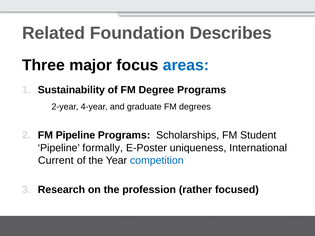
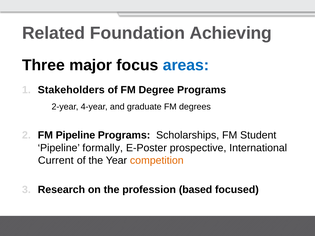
Describes: Describes -> Achieving (231, 33)
Sustainability: Sustainability -> Stakeholders (71, 90)
uniqueness: uniqueness -> prospective (198, 148)
competition colour: blue -> orange (157, 161)
rather: rather -> based (196, 190)
